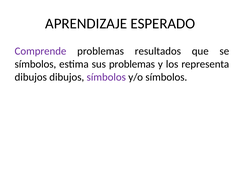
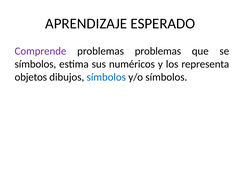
problemas resultados: resultados -> problemas (158, 51)
sus problemas: problemas -> numéricos (132, 64)
dibujos: dibujos -> objetos (31, 77)
símbolos colour: purple -> blue (106, 77)
